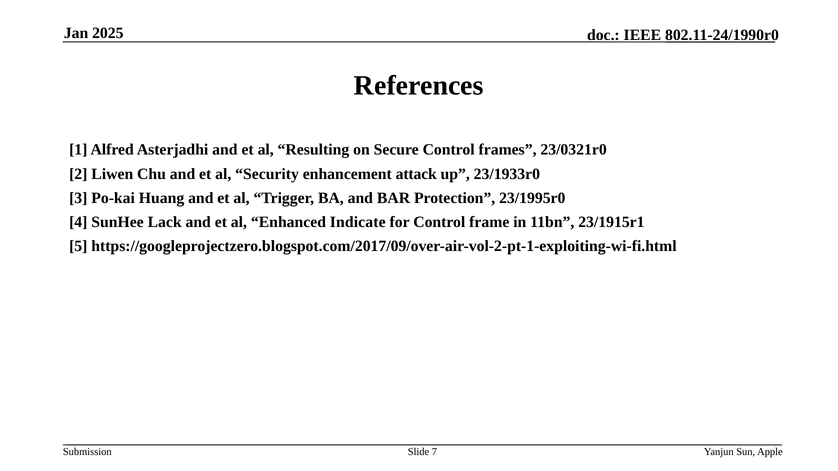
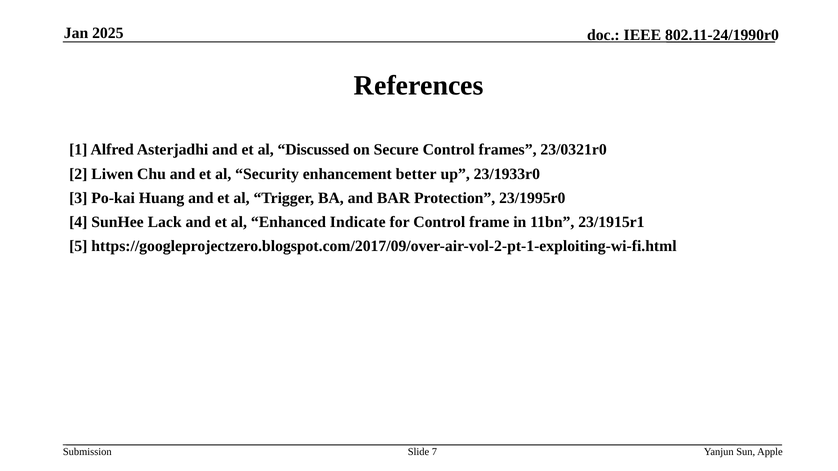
Resulting: Resulting -> Discussed (314, 150)
attack: attack -> better (416, 174)
